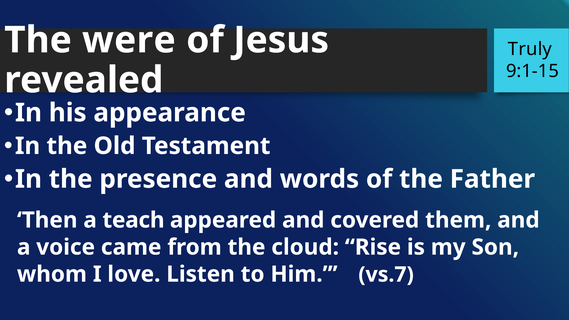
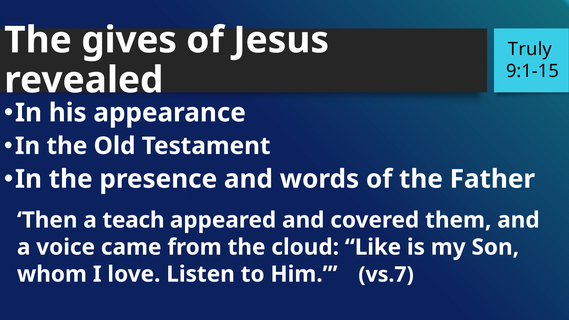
were: were -> gives (129, 40)
Rise: Rise -> Like (373, 247)
